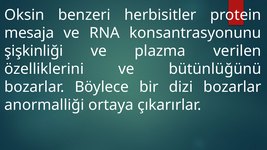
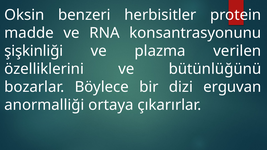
mesaja: mesaja -> madde (29, 33)
dizi bozarlar: bozarlar -> erguvan (232, 87)
